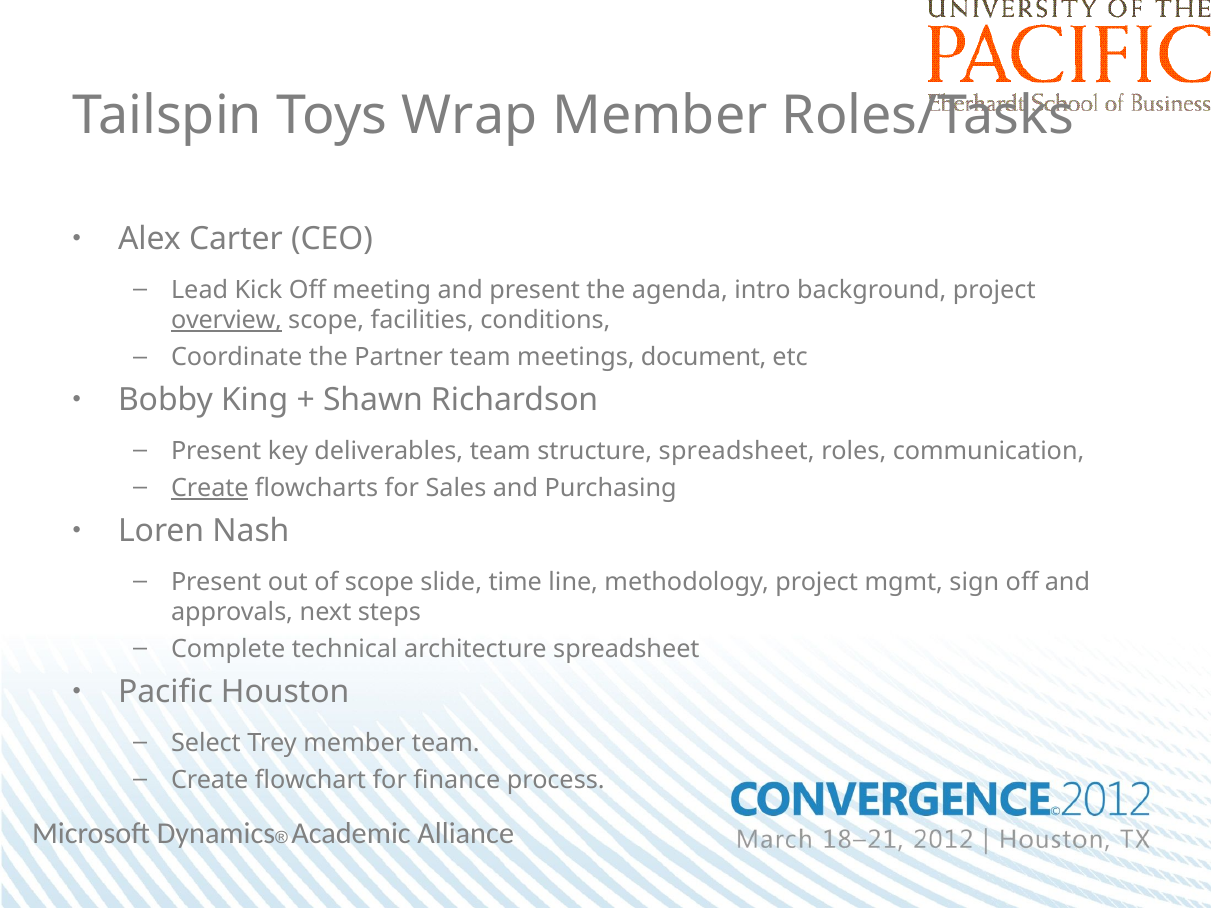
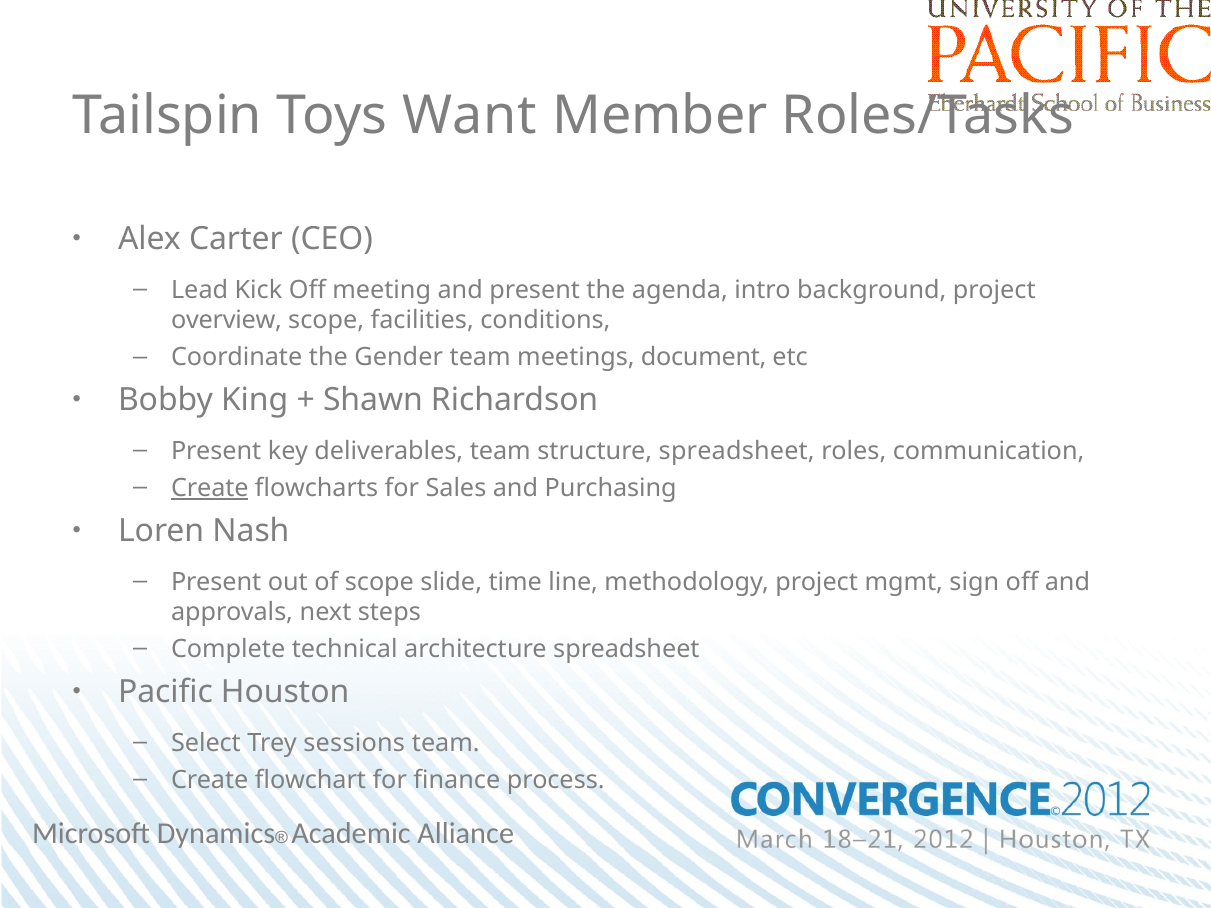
Wrap: Wrap -> Want (469, 116)
overview underline: present -> none (226, 320)
Partner: Partner -> Gender (399, 357)
Trey member: member -> sessions (354, 743)
